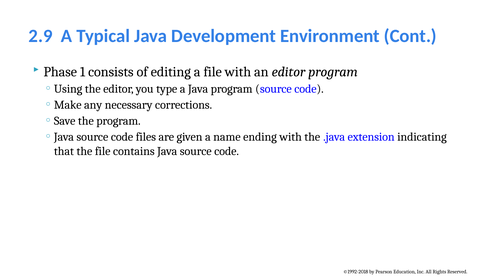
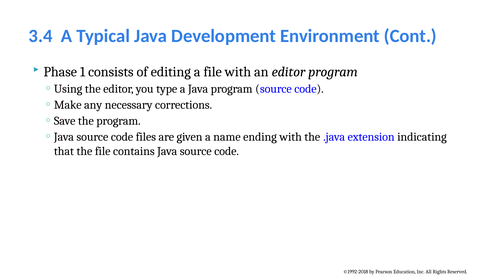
2.9: 2.9 -> 3.4 (41, 36)
